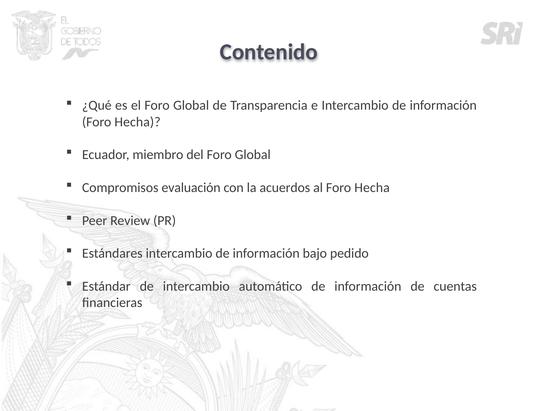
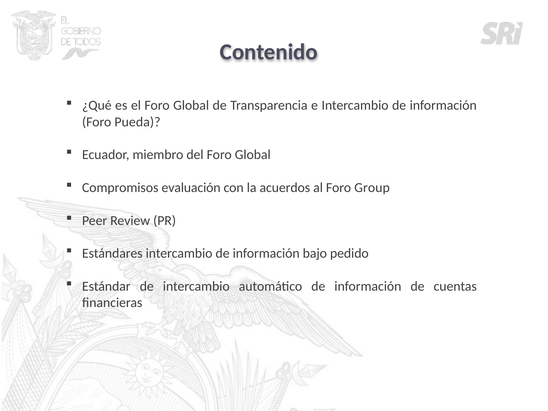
Hecha: Hecha -> Pueda (138, 122)
al Foro Hecha: Hecha -> Group (372, 188)
